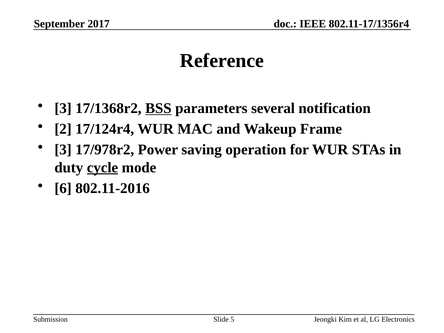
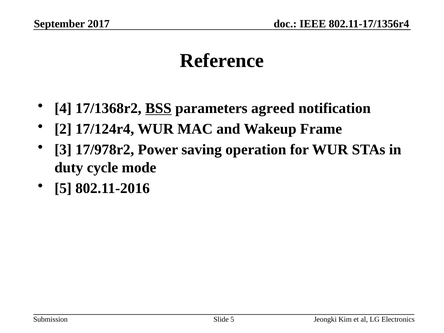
3: 3 -> 4 (63, 108)
several: several -> agreed (273, 108)
cycle underline: present -> none (102, 168)
6: 6 -> 5 (63, 188)
